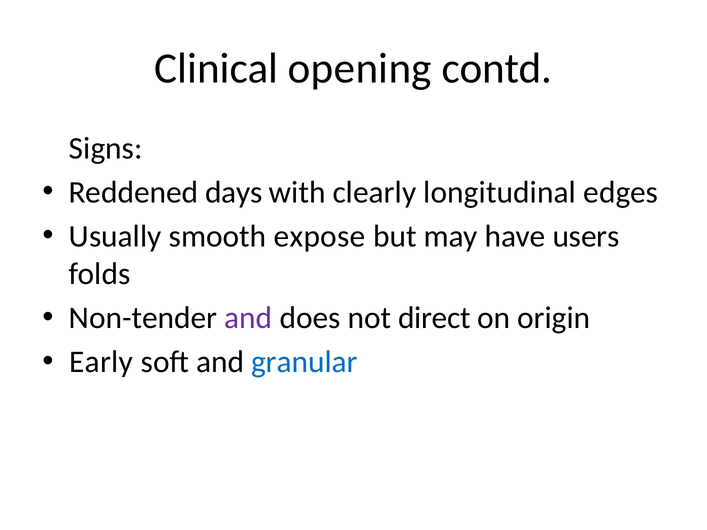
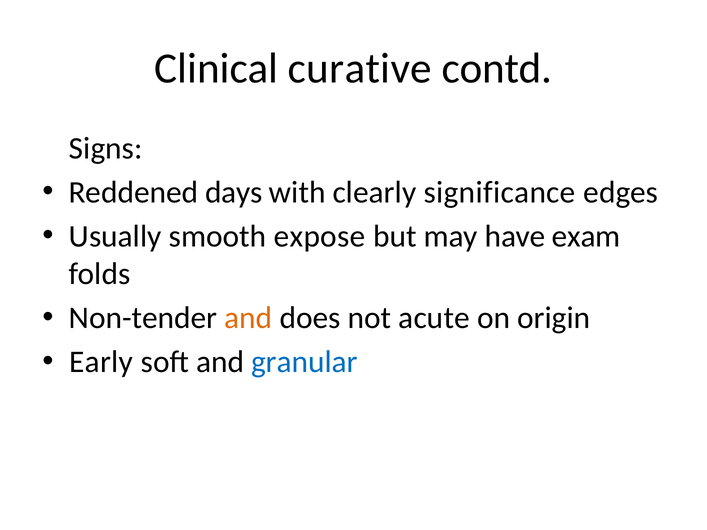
opening: opening -> curative (360, 68)
longitudinal: longitudinal -> significance (500, 192)
users: users -> exam (586, 236)
and colour: purple -> orange (248, 318)
direct: direct -> acute (434, 318)
